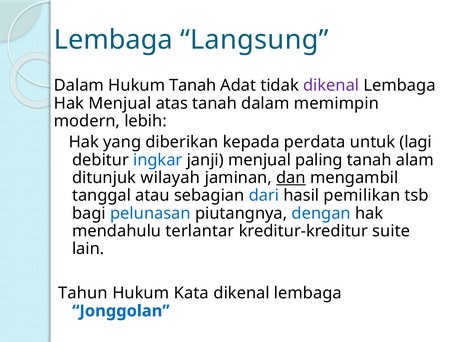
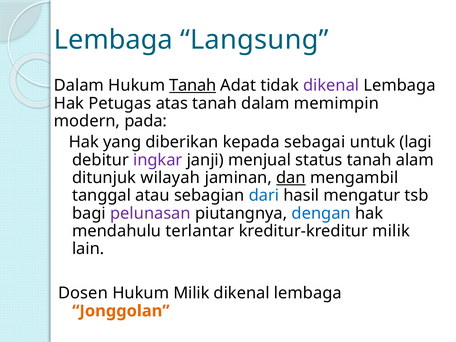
Tanah underline: none -> present (193, 85)
Hak Menjual: Menjual -> Petugas (120, 103)
lebih: lebih -> pada (146, 121)
perdata: perdata -> sebagai (315, 142)
ingkar colour: blue -> purple (158, 160)
paling: paling -> status (319, 160)
pemilikan: pemilikan -> mengatur (362, 196)
pelunasan colour: blue -> purple (150, 213)
kreditur-kreditur suite: suite -> milik (391, 231)
Tahun: Tahun -> Dosen (83, 293)
Hukum Kata: Kata -> Milik (191, 293)
Jonggolan colour: blue -> orange (121, 311)
